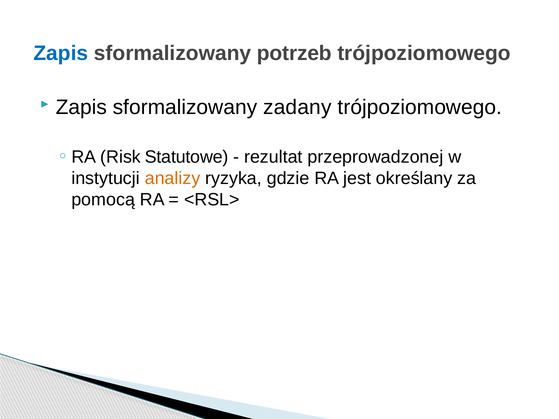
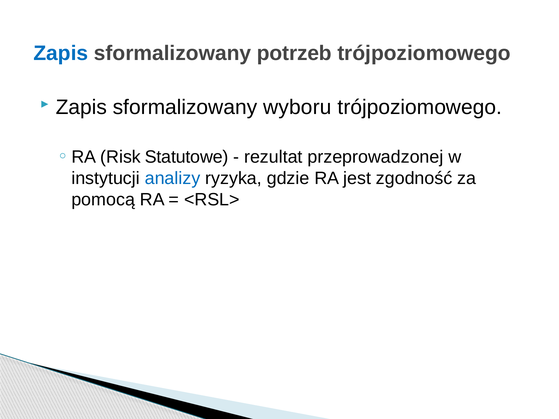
zadany: zadany -> wyboru (297, 107)
analizy colour: orange -> blue (173, 178)
określany: określany -> zgodność (414, 178)
